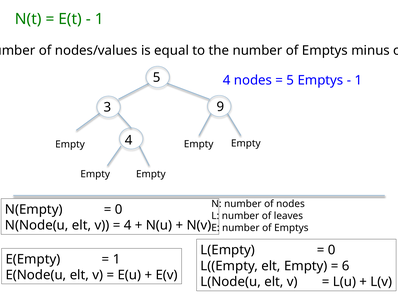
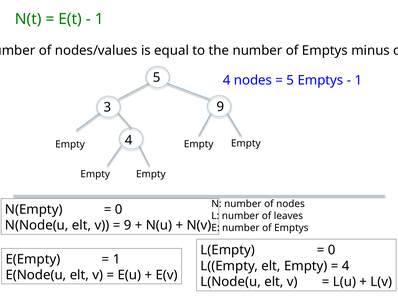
4: 4 -> 9 (128, 226)
6: 6 -> 4 (346, 266)
